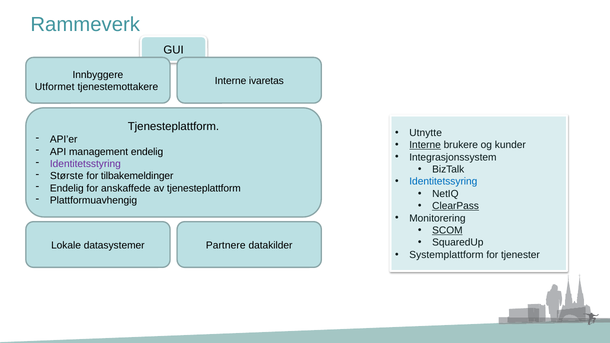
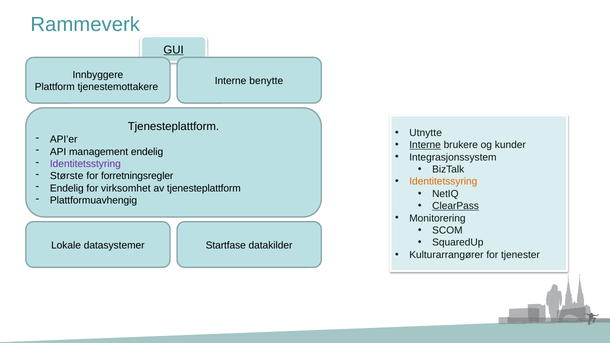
GUI underline: none -> present (174, 50)
ivaretas: ivaretas -> benytte (266, 81)
Utformet: Utformet -> Plattform (55, 87)
tilbakemeldinger: tilbakemeldinger -> forretningsregler (137, 176)
Identitetssyring colour: blue -> orange (443, 182)
anskaffede: anskaffede -> virksomhet (126, 188)
SCOM underline: present -> none (447, 230)
Partnere: Partnere -> Startfase (226, 245)
Systemplattform: Systemplattform -> Kulturarrangører (446, 255)
